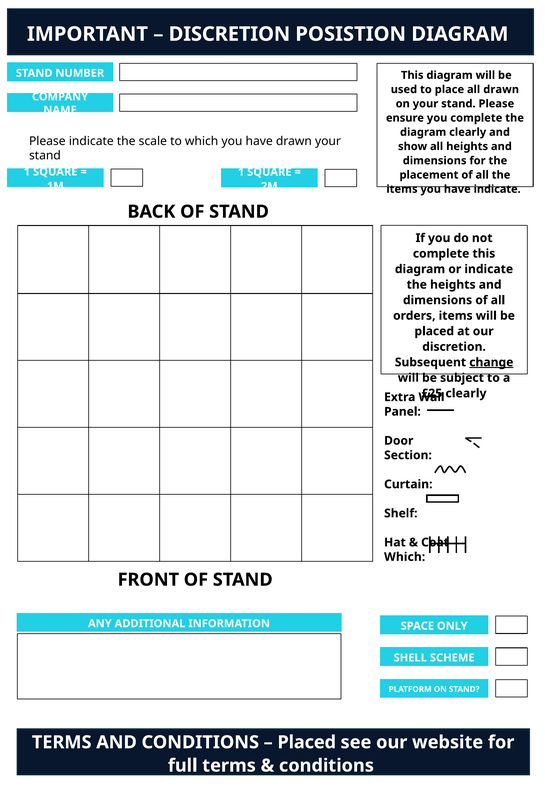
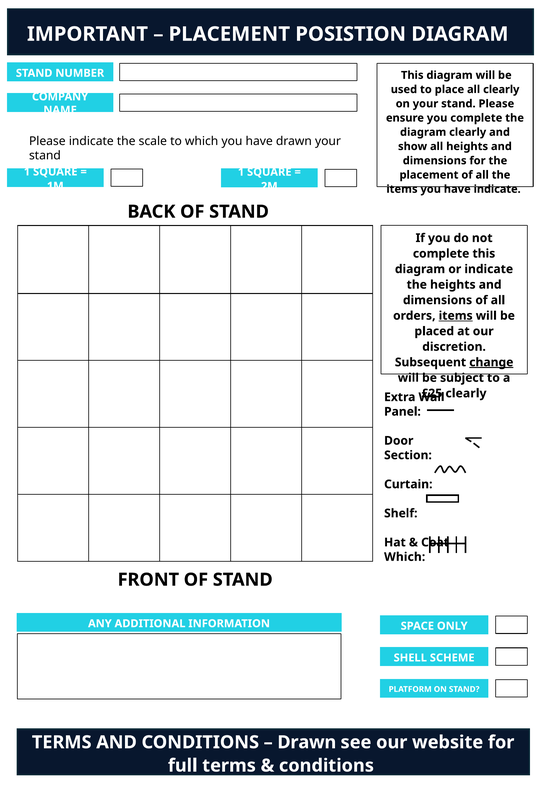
DISCRETION: DISCRETION -> PLACEMENT (229, 34)
all drawn: drawn -> clearly (501, 89)
items underline: none -> present (456, 316)
Placed: Placed -> Drawn (307, 743)
